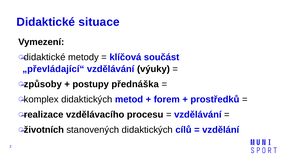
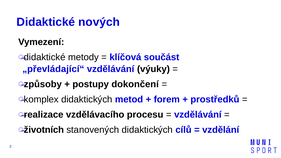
situace: situace -> nových (99, 22)
přednáška: přednáška -> dokončení (135, 84)
